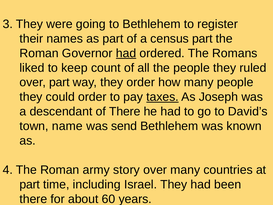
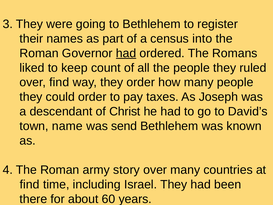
census part: part -> into (202, 39)
over part: part -> find (59, 82)
taxes underline: present -> none (162, 97)
of There: There -> Christ (125, 111)
part: part -> find (30, 184)
